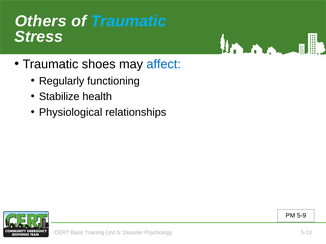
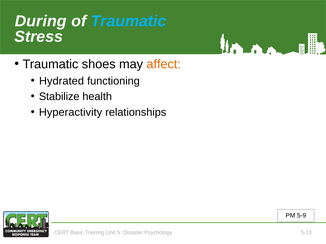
Others: Others -> During (41, 21)
affect colour: blue -> orange (164, 64)
Regularly: Regularly -> Hydrated (62, 81)
Physiological: Physiological -> Hyperactivity (71, 113)
